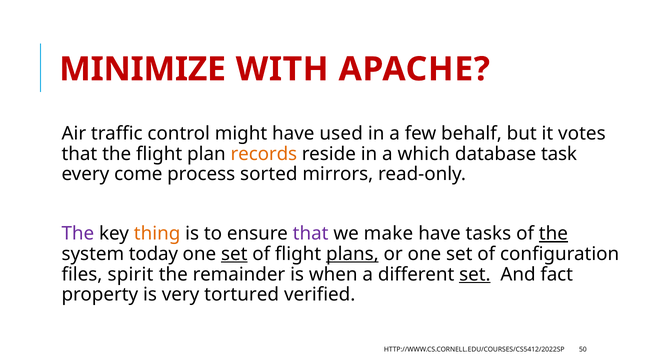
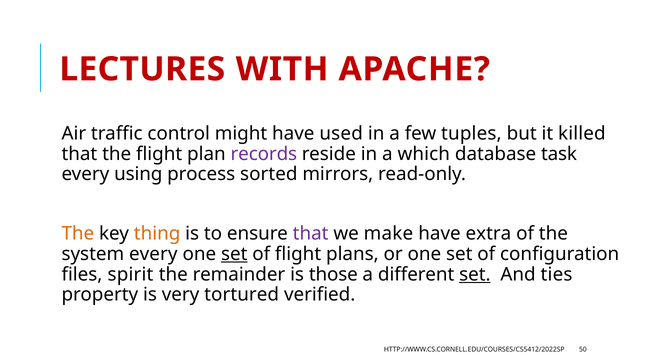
MINIMIZE: MINIMIZE -> LECTURES (142, 69)
behalf: behalf -> tuples (471, 134)
votes: votes -> killed (582, 134)
records colour: orange -> purple (264, 154)
come: come -> using (138, 174)
The colour: purple -> orange (78, 234)
tasks: tasks -> extra (488, 234)
the underline: present -> none (553, 234)
system today: today -> every (153, 254)
plans underline: present -> none (352, 254)
when: when -> those (333, 275)
fact: fact -> ties (557, 275)
